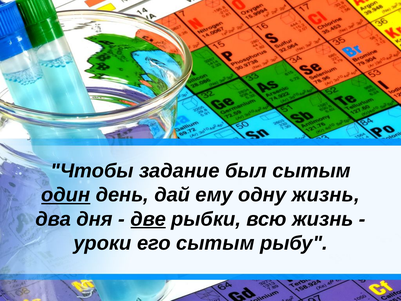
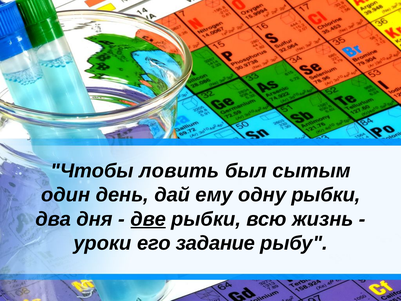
задание: задание -> ловить (179, 171)
один underline: present -> none (66, 195)
одну жизнь: жизнь -> рыбки (326, 195)
его сытым: сытым -> задание (216, 243)
